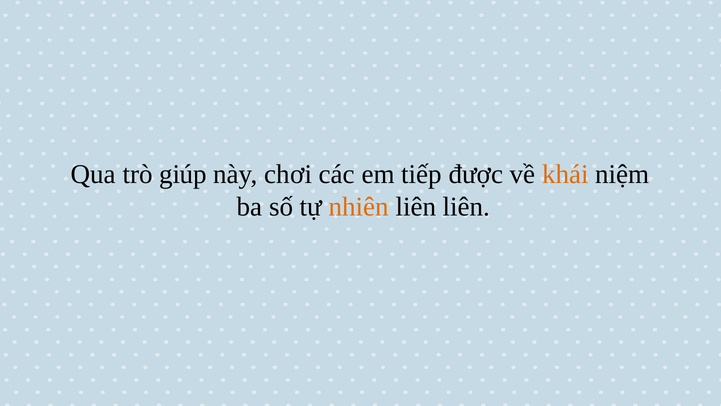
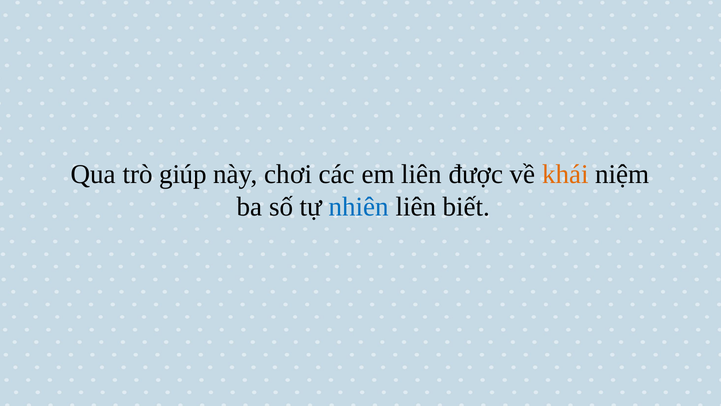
em tiếp: tiếp -> liên (422, 174)
nhiên colour: orange -> blue (359, 206)
liên liên: liên -> biết (467, 206)
